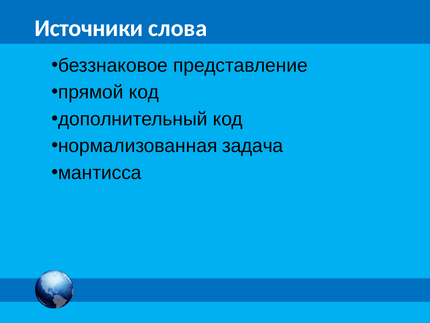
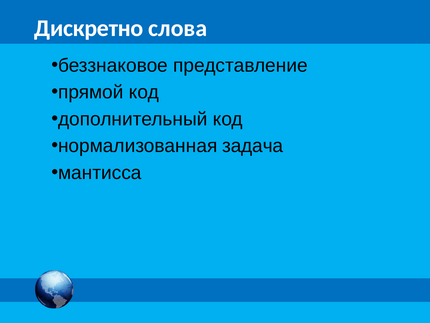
Источники: Источники -> Дискретно (89, 28)
